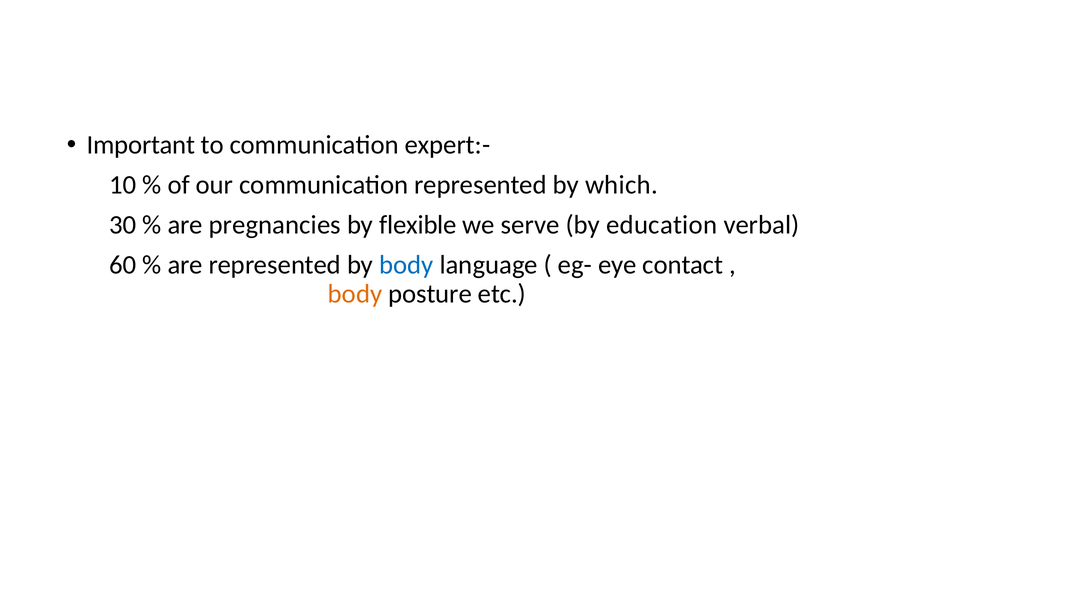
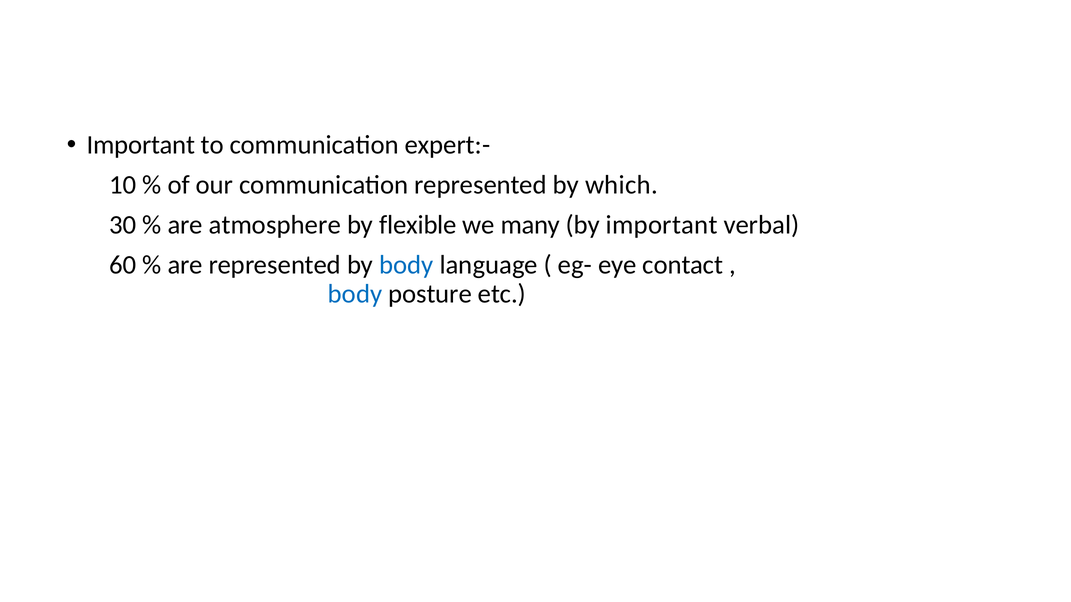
pregnancies: pregnancies -> atmosphere (275, 225)
serve: serve -> many (530, 225)
by education: education -> important (662, 225)
body colour: orange -> blue (355, 294)
